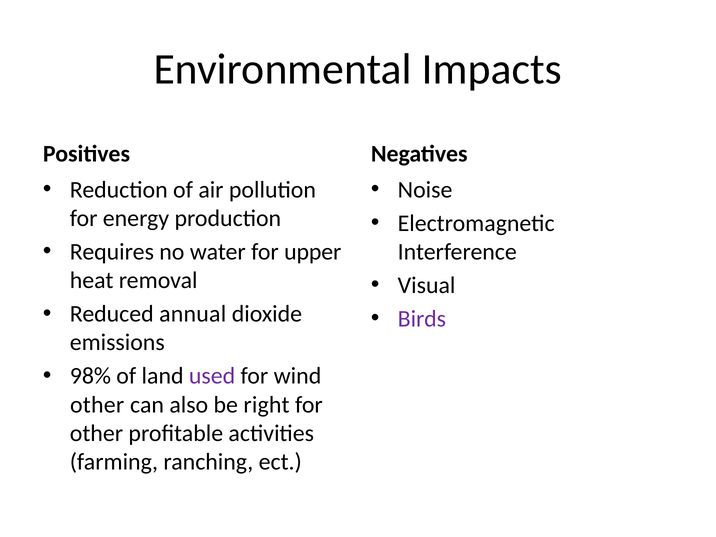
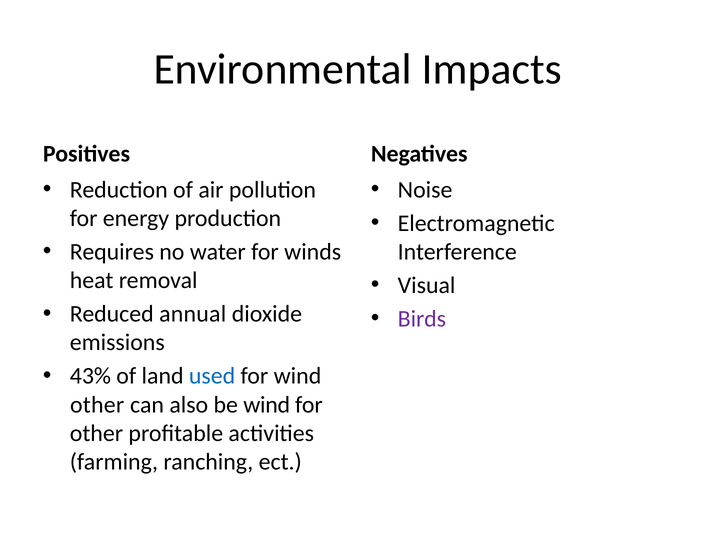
upper: upper -> winds (313, 252)
98%: 98% -> 43% (90, 376)
used colour: purple -> blue (212, 376)
be right: right -> wind (267, 405)
